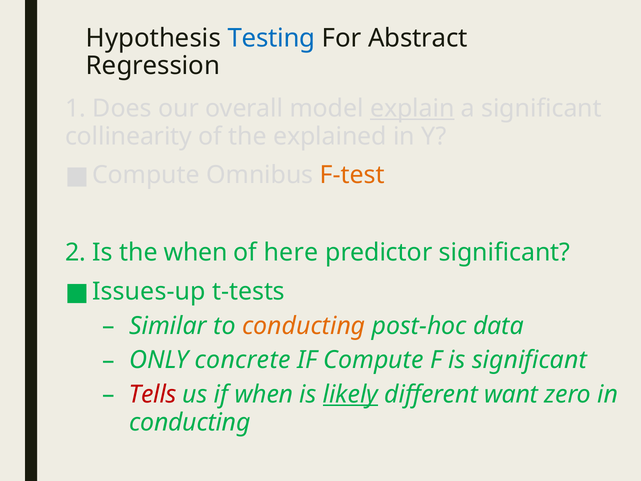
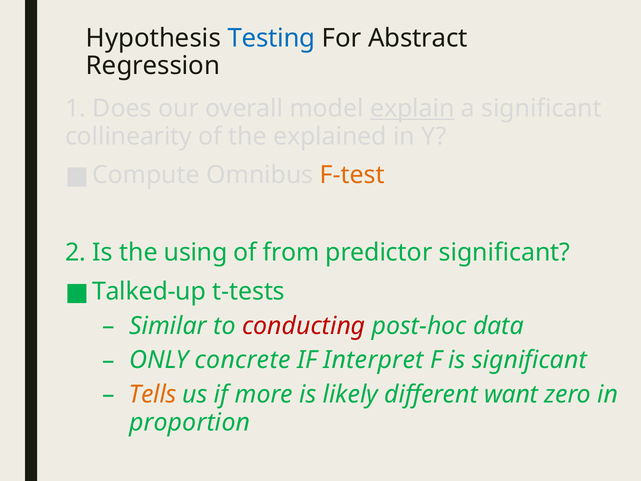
the when: when -> using (196, 253)
here: here -> from (291, 253)
Issues-up: Issues-up -> Talked-up (149, 291)
conducting colour: orange -> red (304, 326)
IF Compute: Compute -> Interpret (373, 360)
Tells colour: red -> orange (153, 394)
if when: when -> more (264, 394)
likely underline: present -> none (350, 394)
conducting: conducting -> proportion (190, 422)
